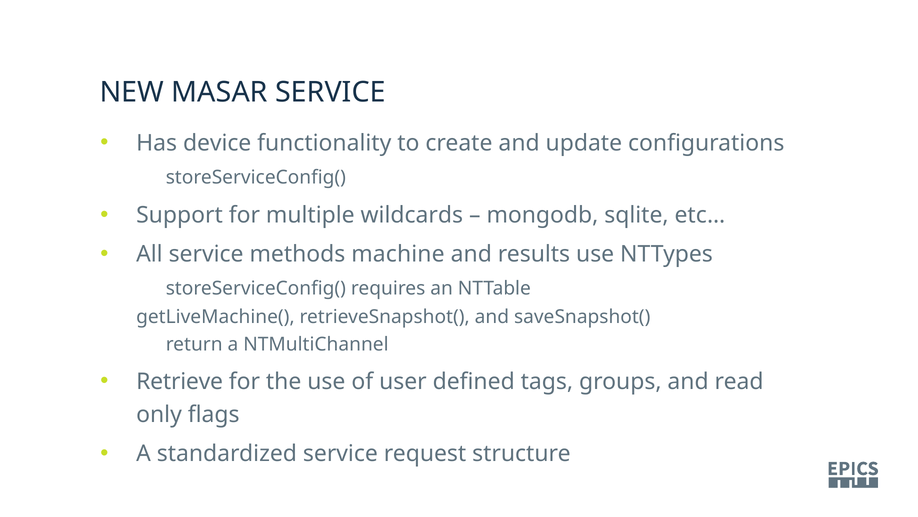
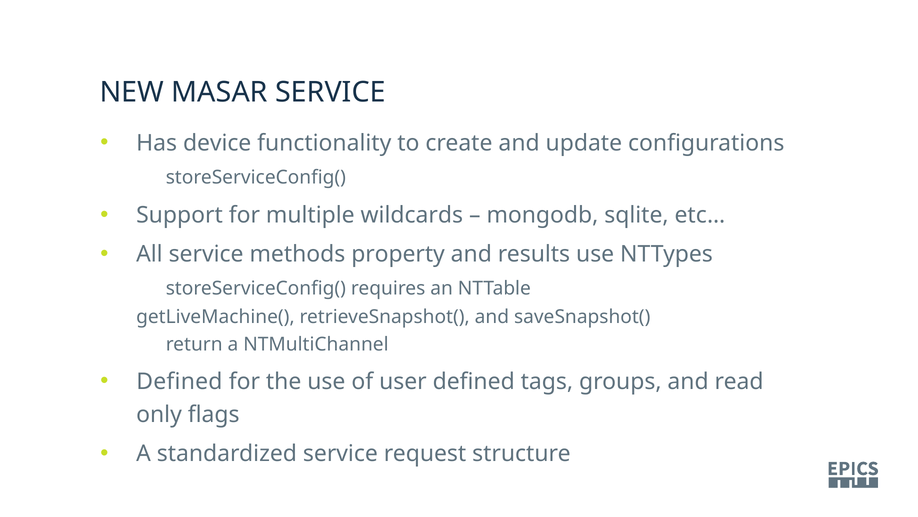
machine: machine -> property (398, 254)
Retrieve: Retrieve -> Defined (179, 381)
